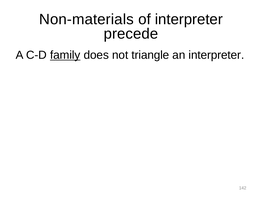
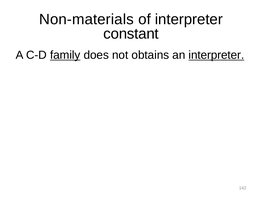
precede: precede -> constant (131, 34)
triangle: triangle -> obtains (150, 55)
interpreter underline: none -> present (216, 55)
